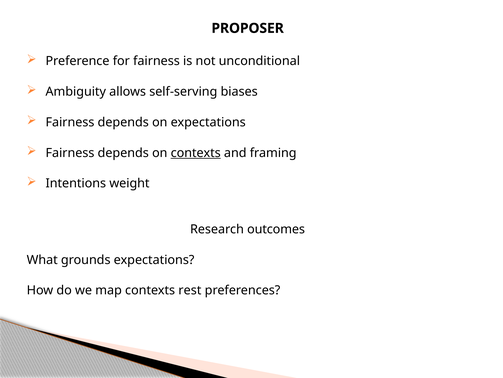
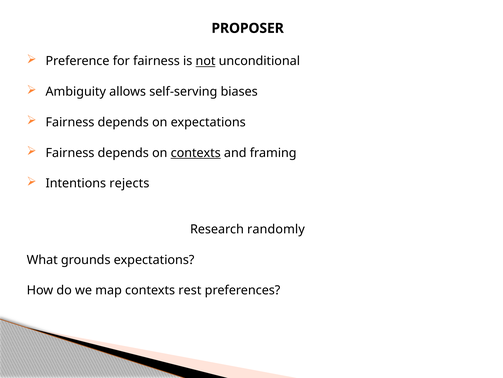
not underline: none -> present (206, 61)
weight: weight -> rejects (129, 183)
outcomes: outcomes -> randomly (276, 229)
